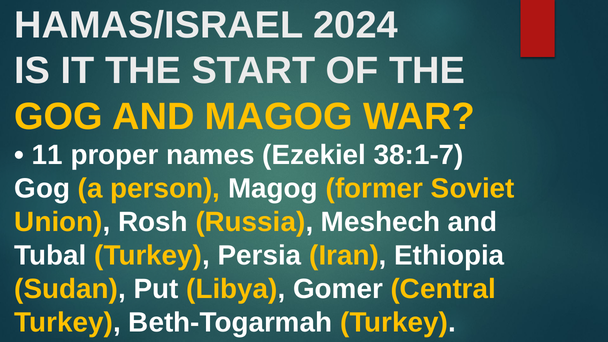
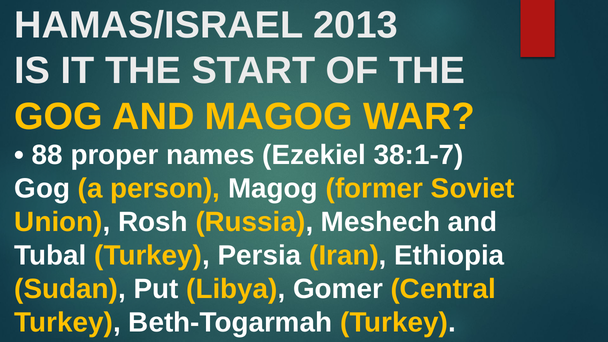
2024: 2024 -> 2013 (356, 25)
11: 11 -> 88 (47, 155)
